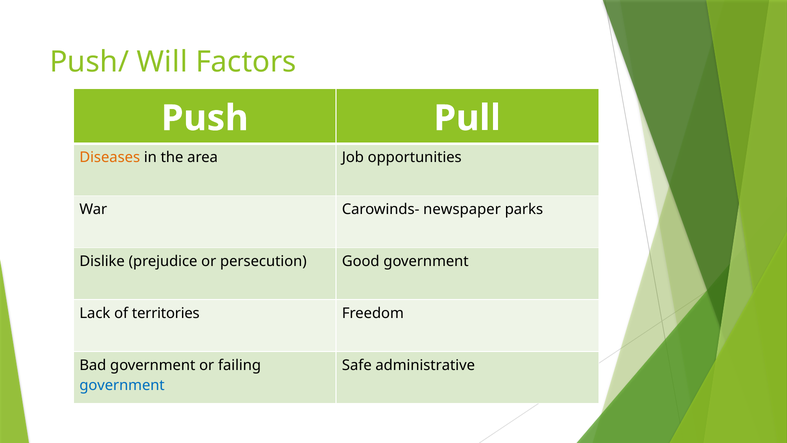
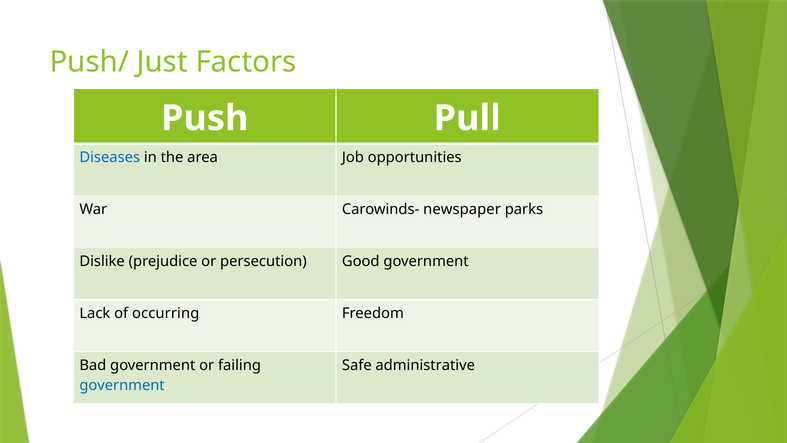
Will: Will -> Just (162, 62)
Diseases colour: orange -> blue (110, 157)
territories: territories -> occurring (166, 313)
